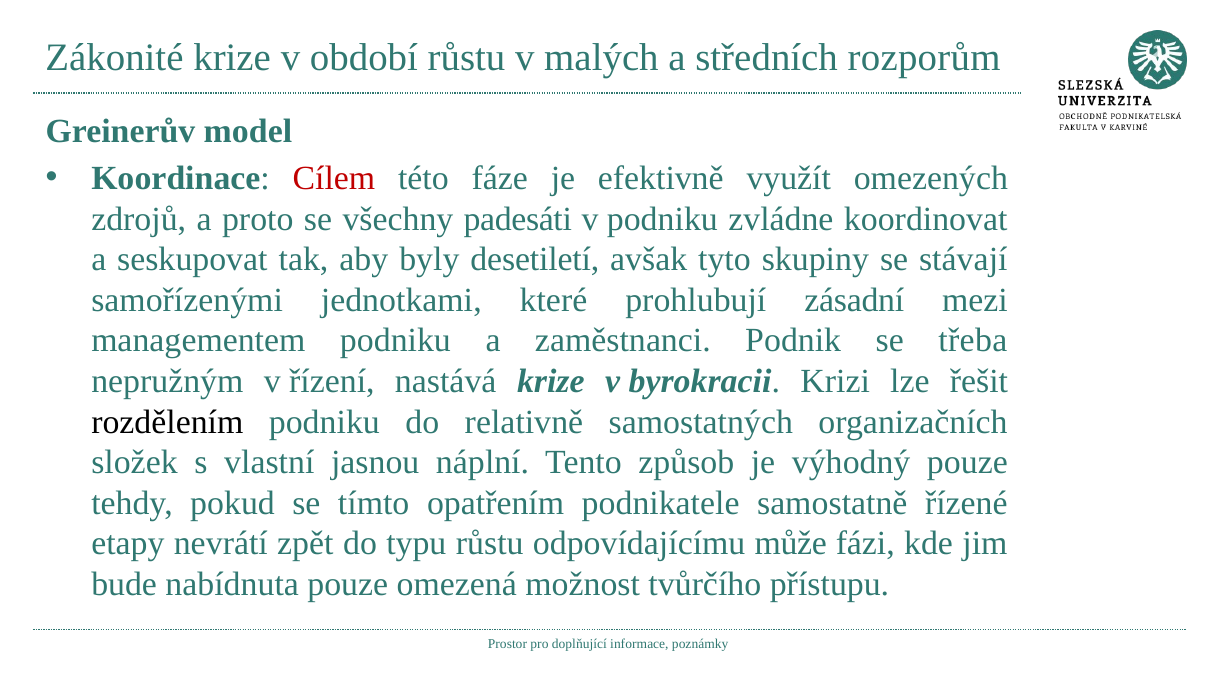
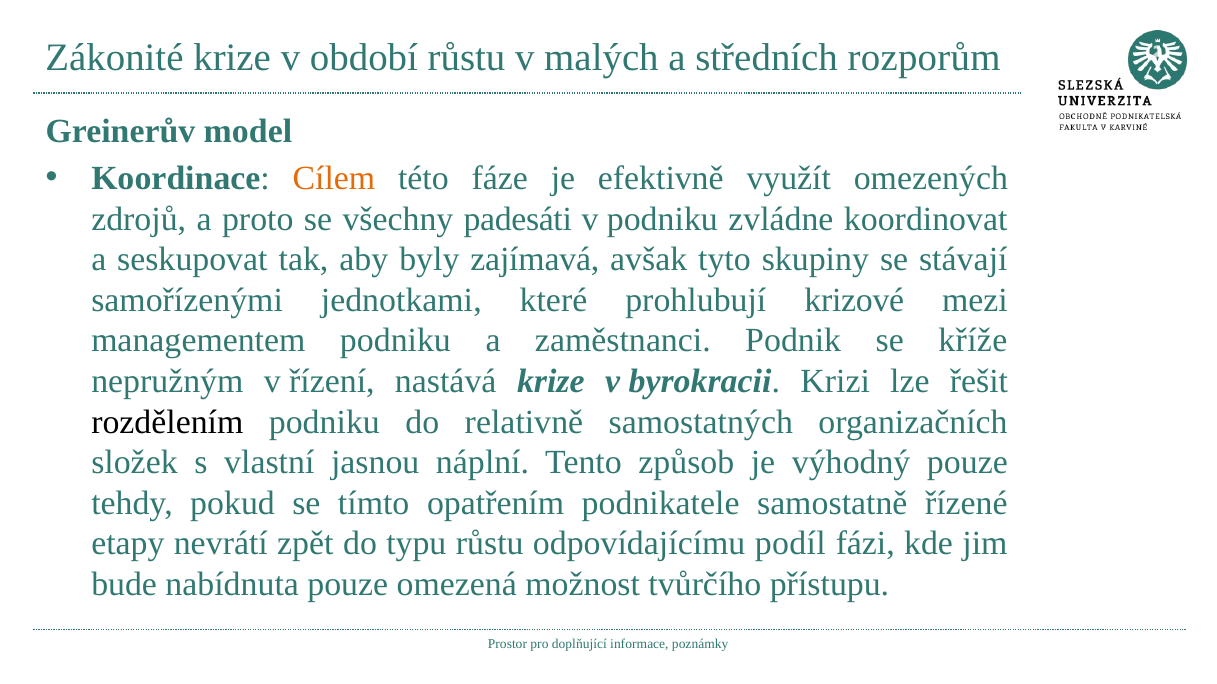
Cílem colour: red -> orange (334, 179)
desetiletí: desetiletí -> zajímavá (535, 260)
zásadní: zásadní -> krizové (854, 301)
třeba: třeba -> kříže (973, 341)
může: může -> podíl (790, 544)
